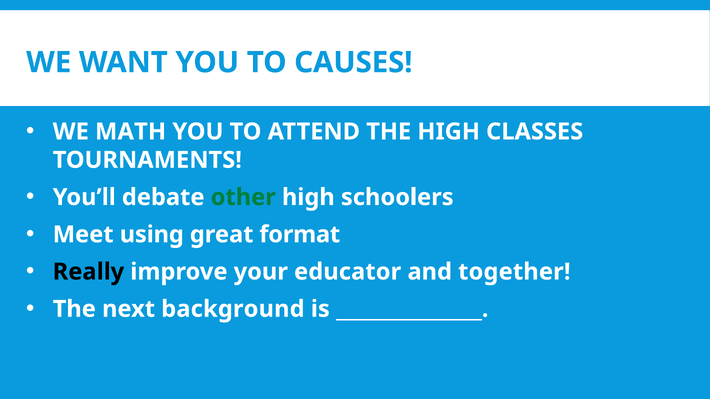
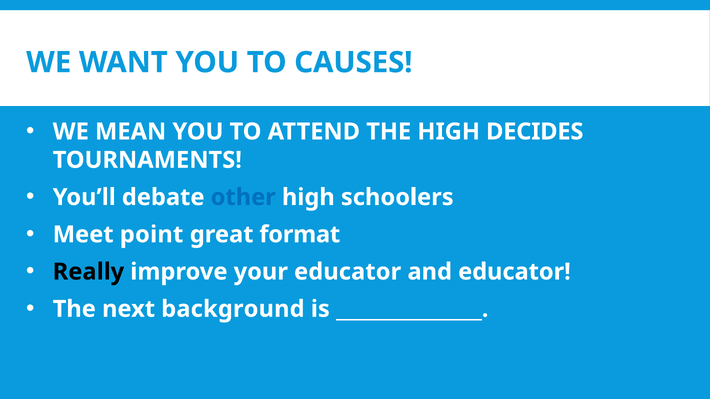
MATH: MATH -> MEAN (131, 132)
CLASSES: CLASSES -> DECIDES (535, 132)
other colour: green -> blue (243, 197)
using: using -> point (152, 235)
and together: together -> educator (514, 272)
